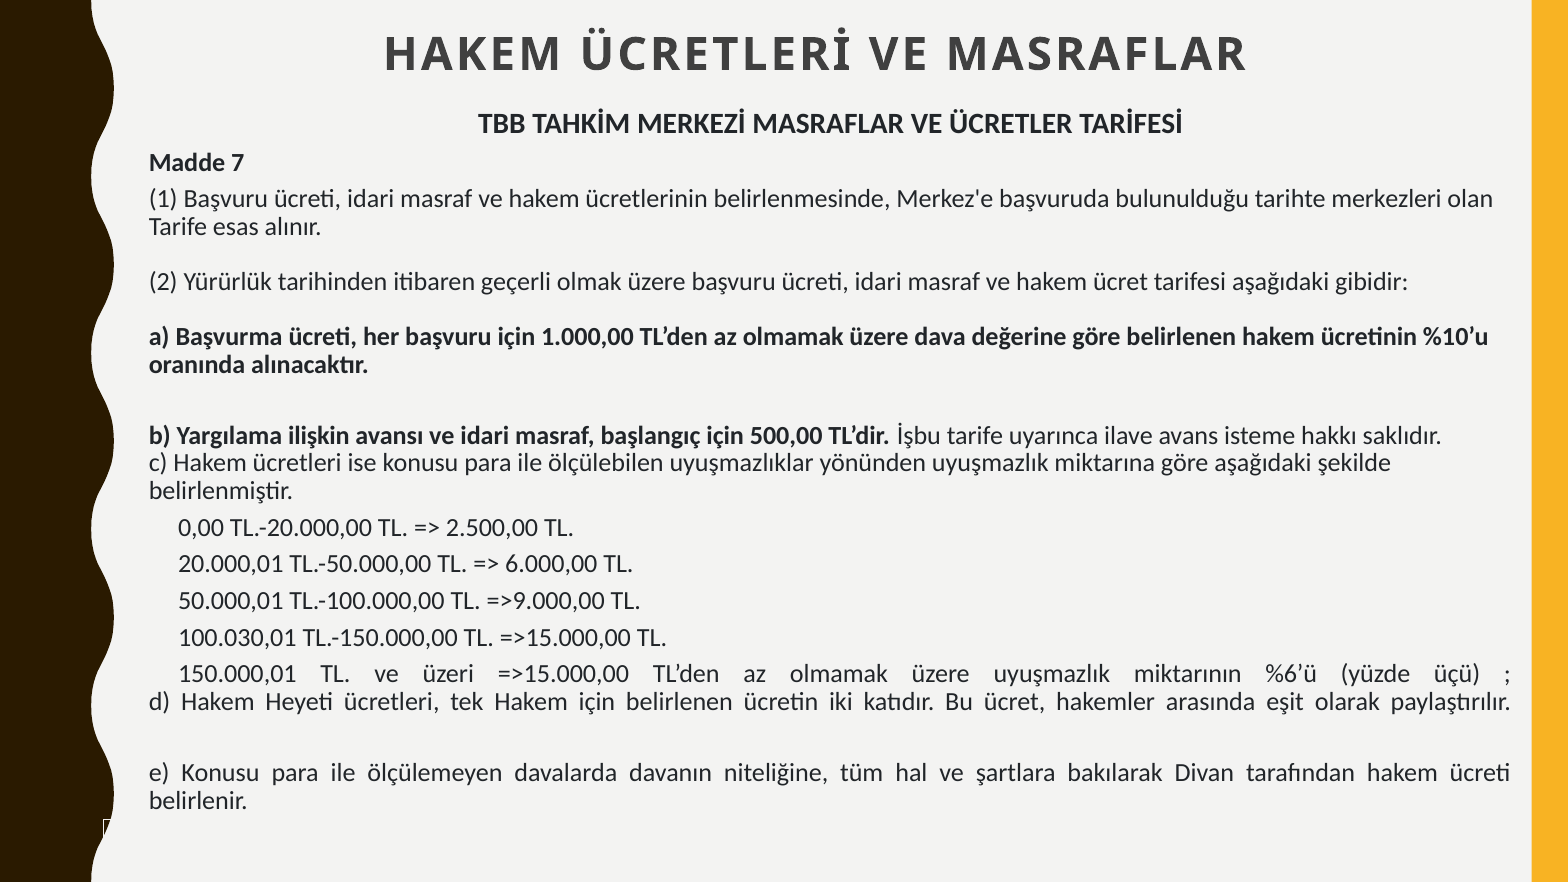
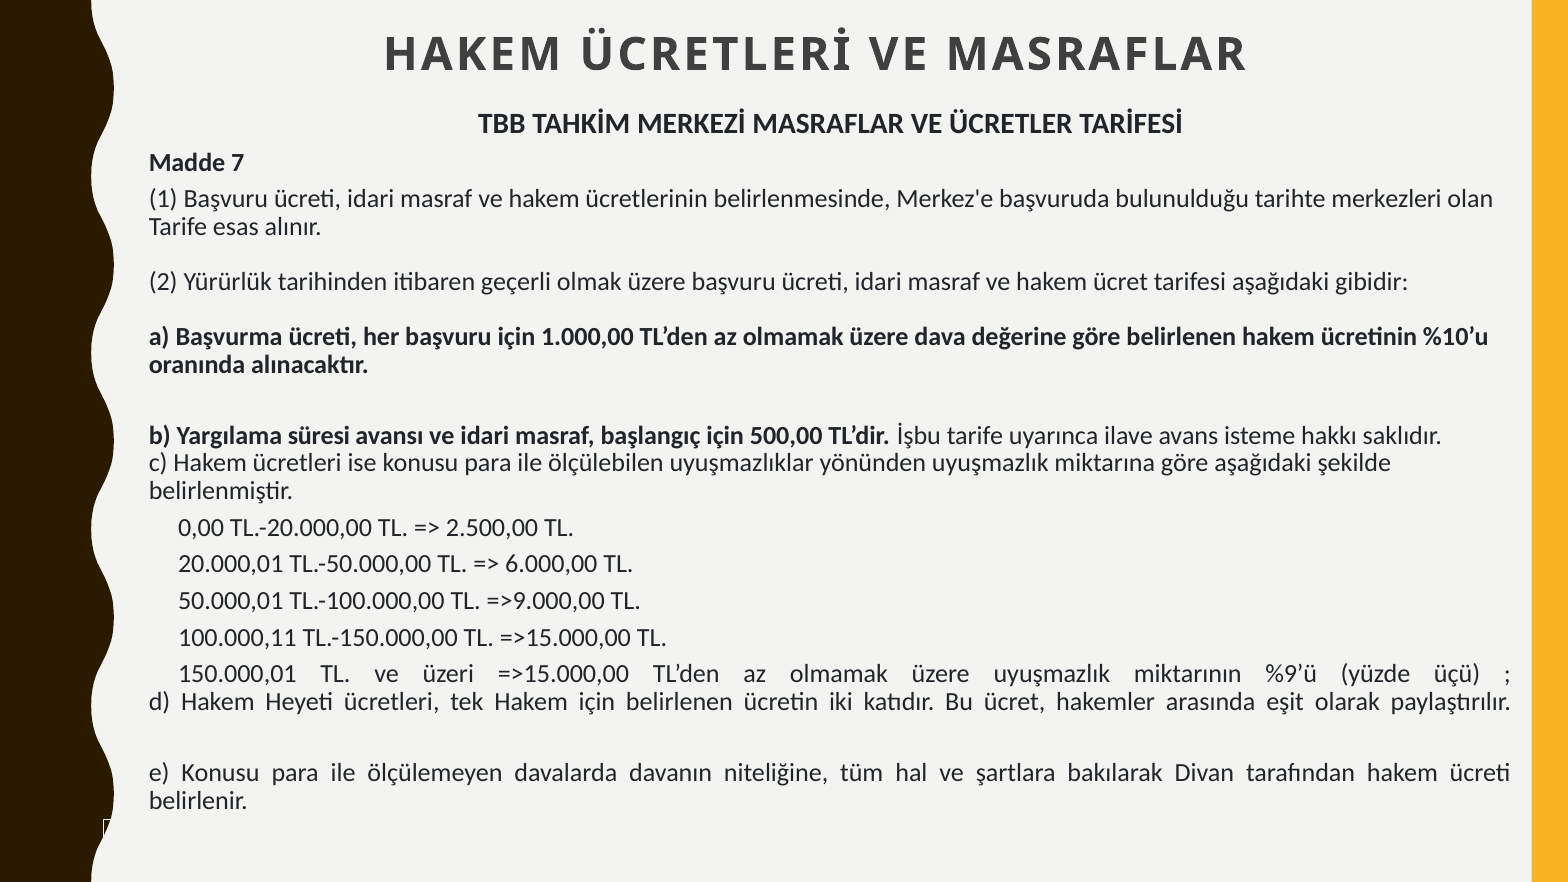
ilişkin: ilişkin -> süresi (319, 436)
100.030,01: 100.030,01 -> 100.000,11 (237, 638)
%6’ü: %6’ü -> %9’ü (1291, 674)
